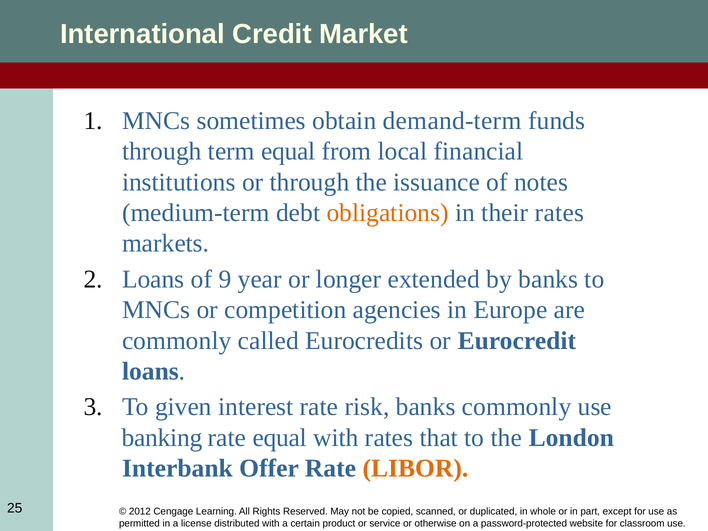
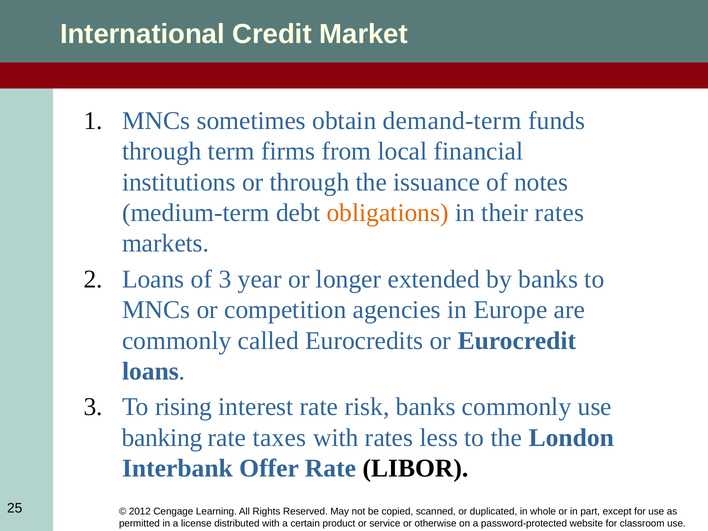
term equal: equal -> firms (288, 152)
of 9: 9 -> 3 (225, 279)
given: given -> rising (184, 407)
rate equal: equal -> taxes (280, 438)
that: that -> less (439, 438)
LIBOR colour: orange -> black (415, 468)
